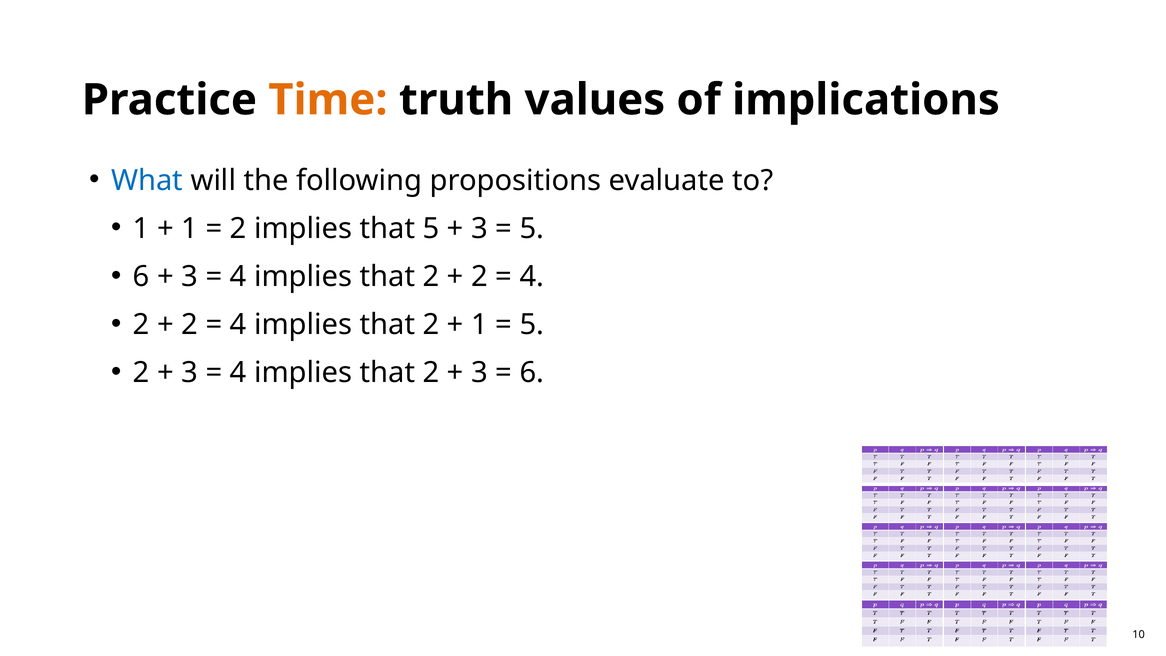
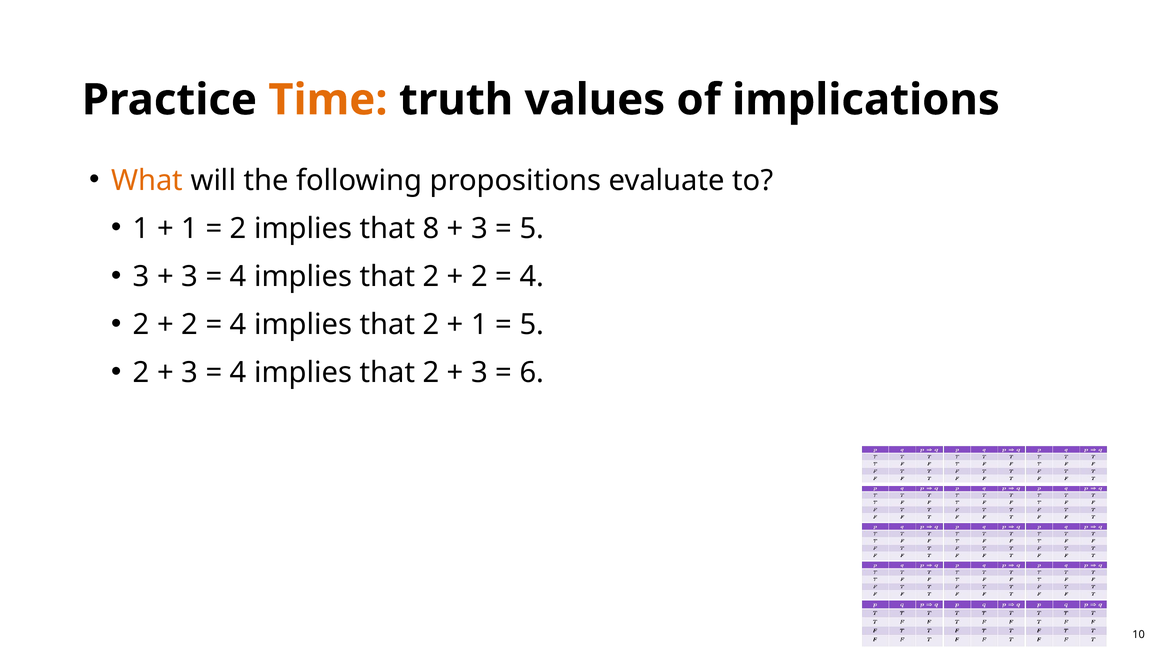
What colour: blue -> orange (147, 180)
that 5: 5 -> 8 (431, 228)
6: 6 -> 3 (141, 276)
